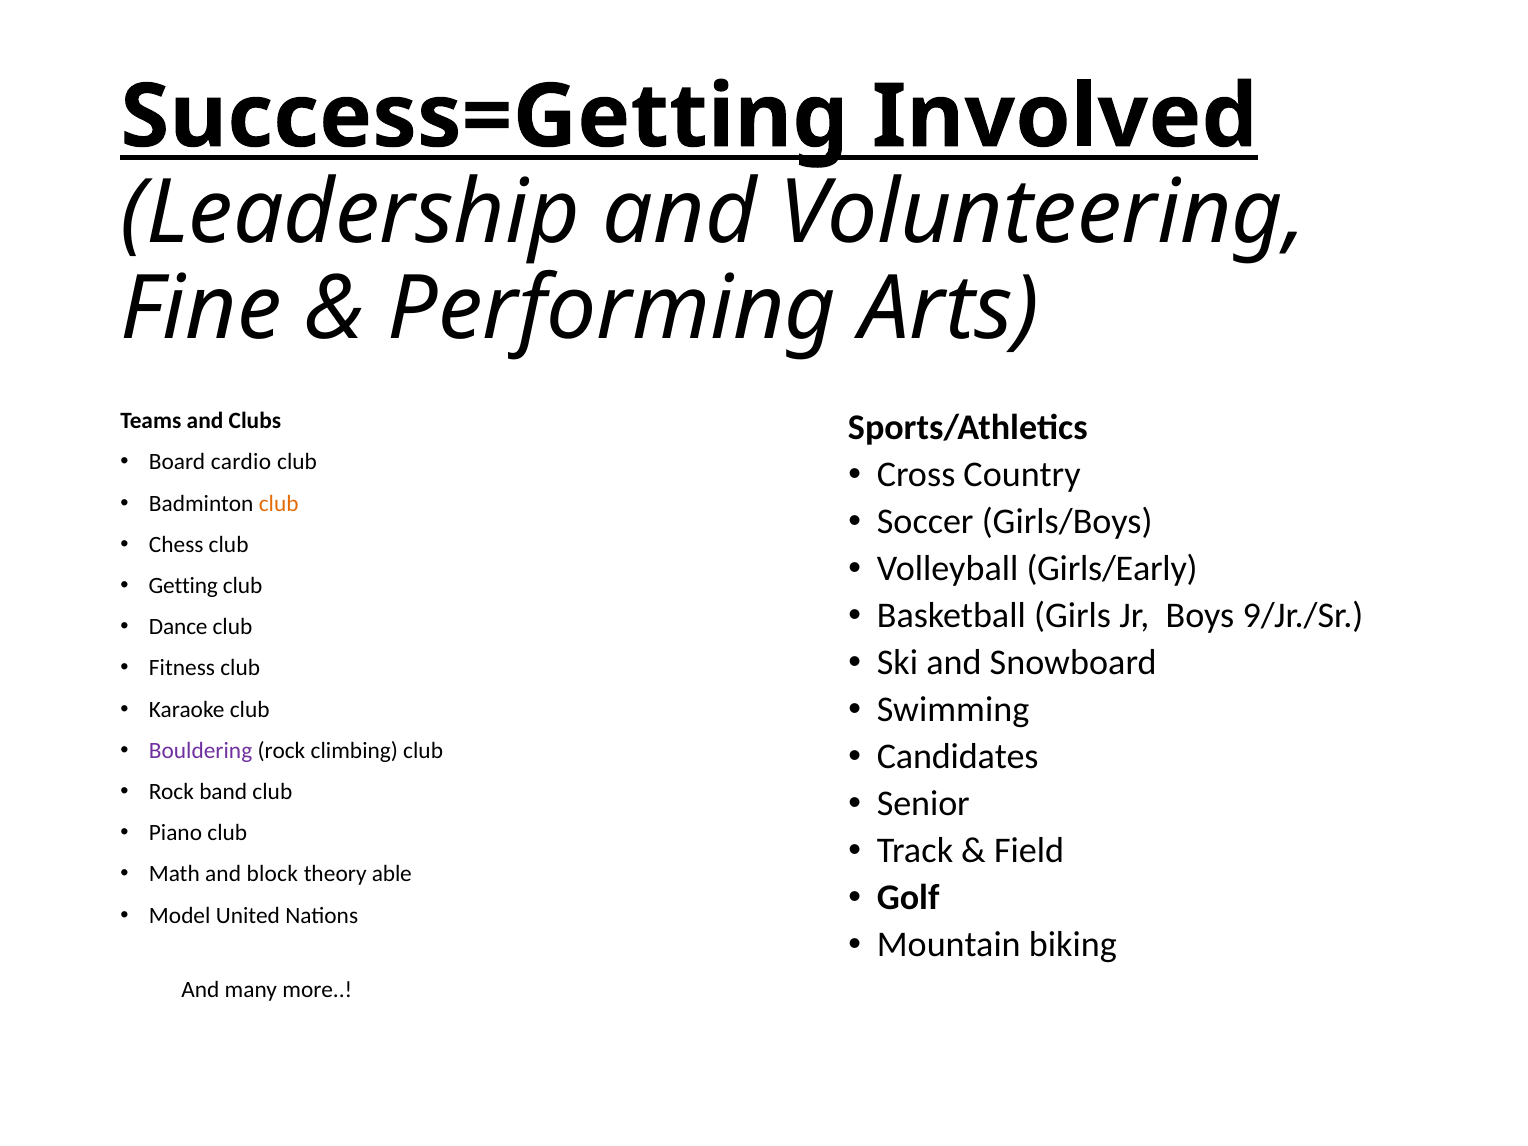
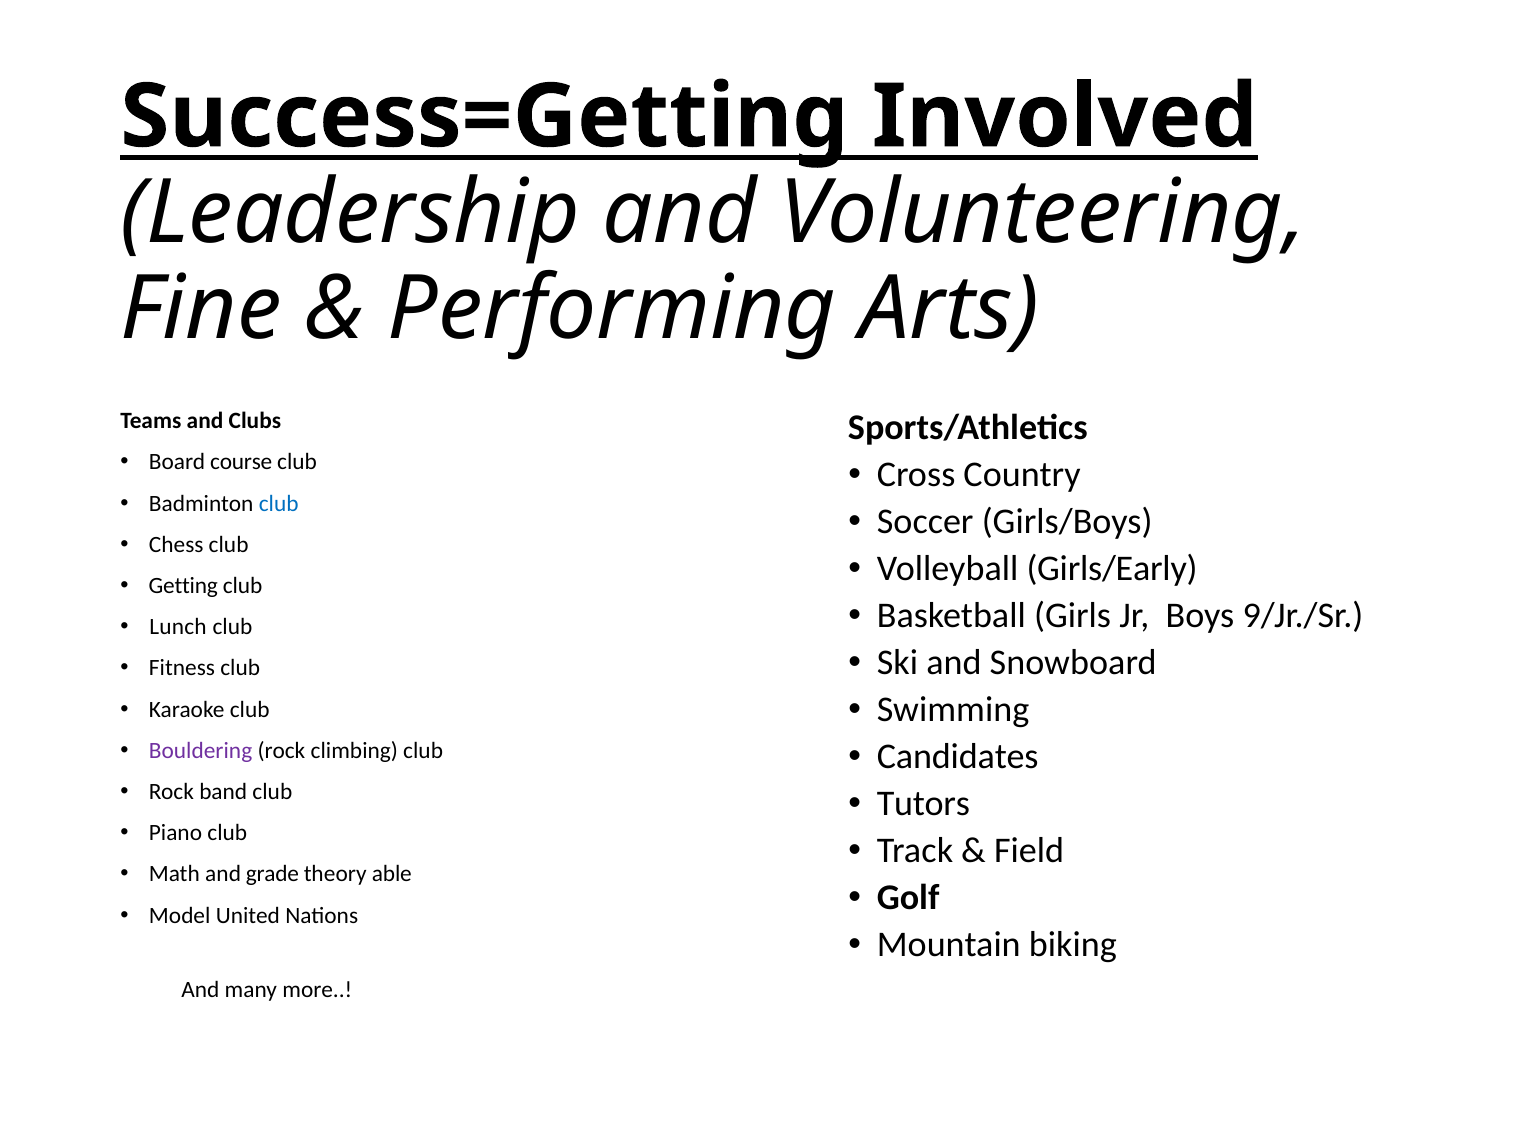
cardio: cardio -> course (241, 462)
club colour: orange -> blue (279, 503)
Dance: Dance -> Lunch (178, 627)
Senior: Senior -> Tutors (923, 804)
block: block -> grade (272, 874)
